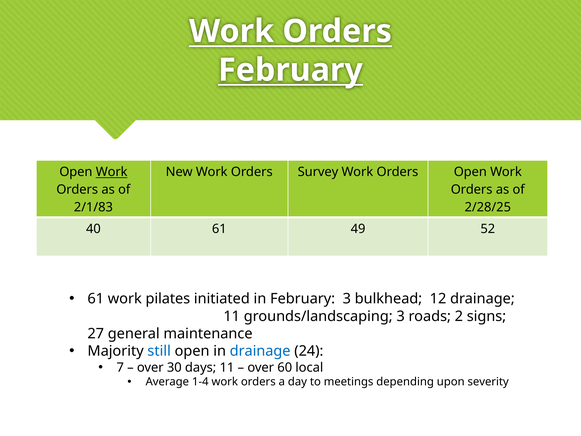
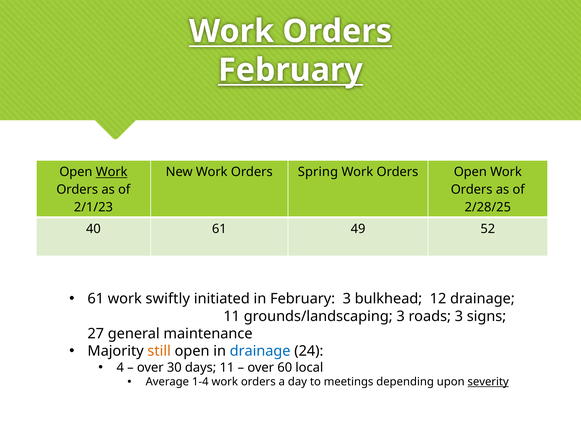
Survey: Survey -> Spring (318, 172)
2/1/83: 2/1/83 -> 2/1/23 (93, 207)
pilates: pilates -> swiftly (168, 299)
roads 2: 2 -> 3 (459, 316)
still colour: blue -> orange (159, 351)
7: 7 -> 4 (120, 367)
severity underline: none -> present (488, 382)
